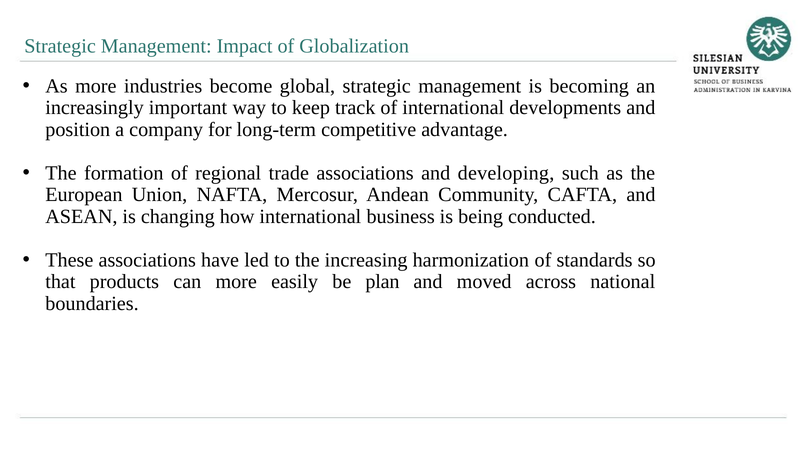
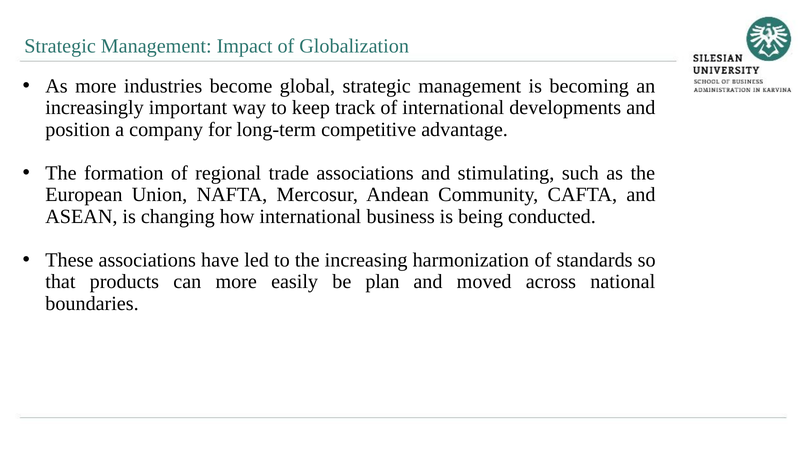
developing: developing -> stimulating (506, 173)
